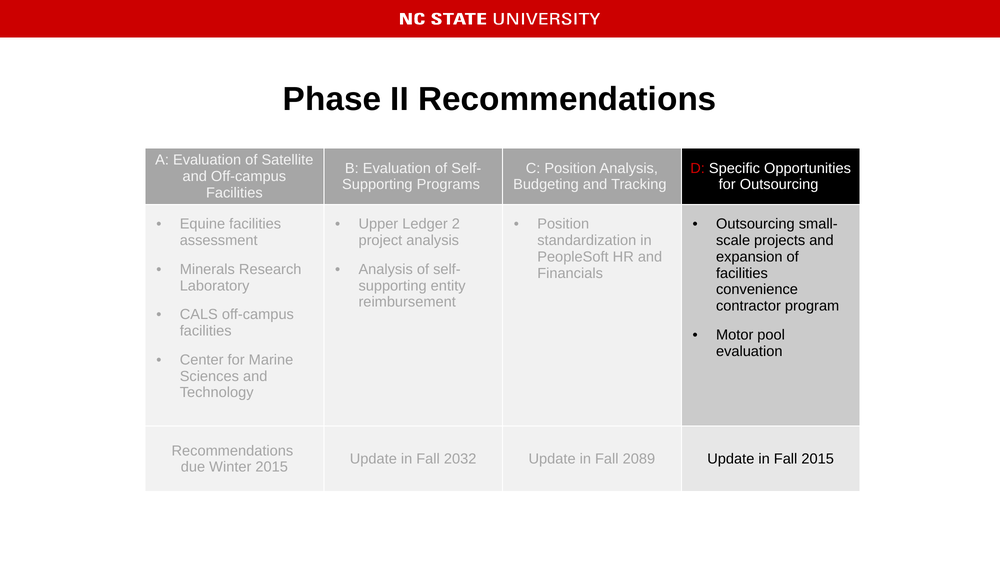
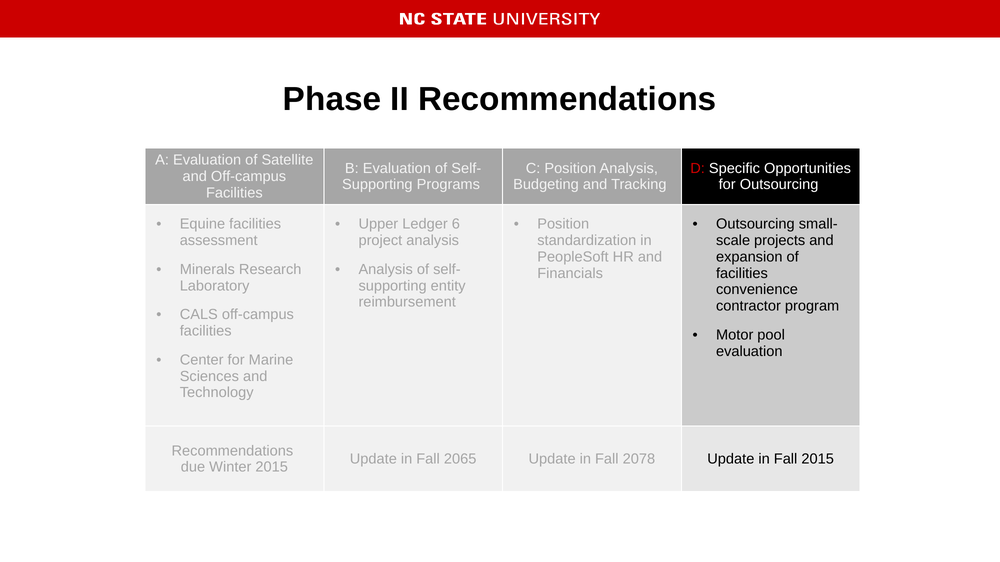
2: 2 -> 6 (456, 224)
2032: 2032 -> 2065 (460, 459)
2089: 2089 -> 2078 (639, 459)
